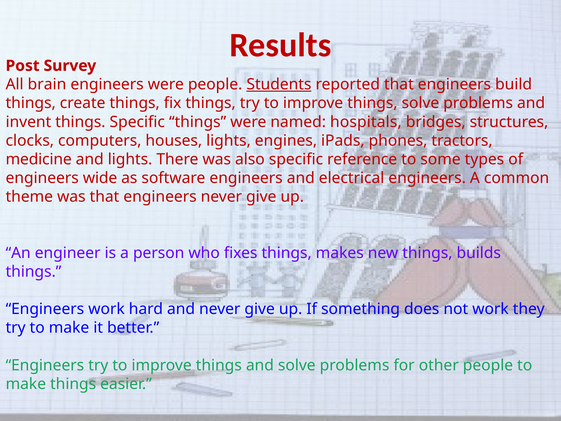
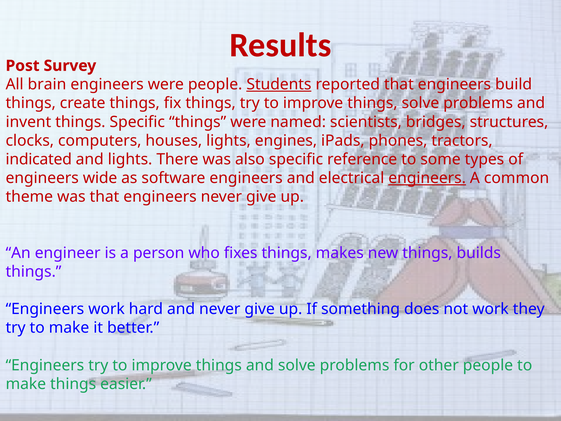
hospitals: hospitals -> scientists (366, 122)
medicine: medicine -> indicated (39, 159)
engineers underline: none -> present (427, 178)
